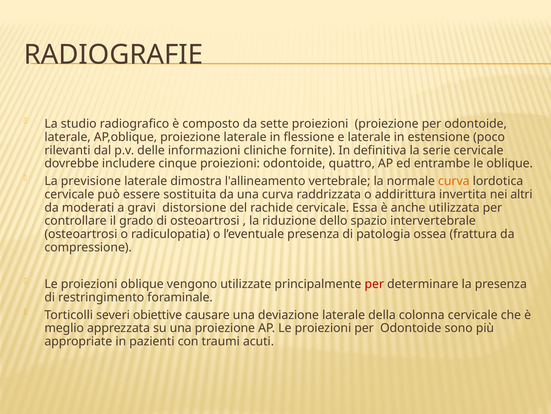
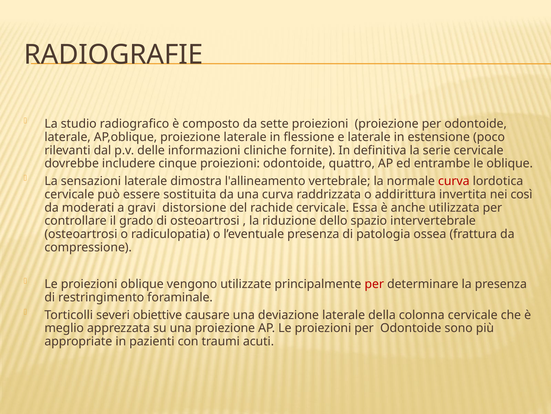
previsione: previsione -> sensazioni (91, 181)
curva colour: orange -> red (454, 181)
altri: altri -> così (521, 194)
